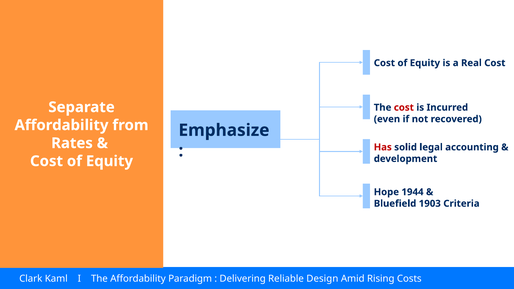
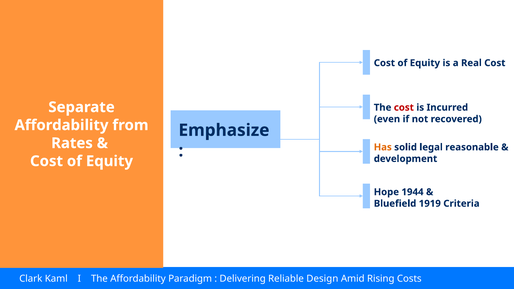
Has colour: red -> orange (383, 147)
accounting: accounting -> reasonable (472, 147)
1903: 1903 -> 1919 (430, 204)
